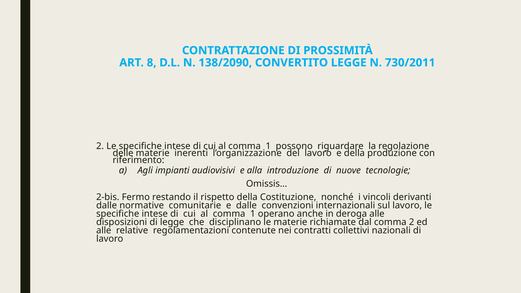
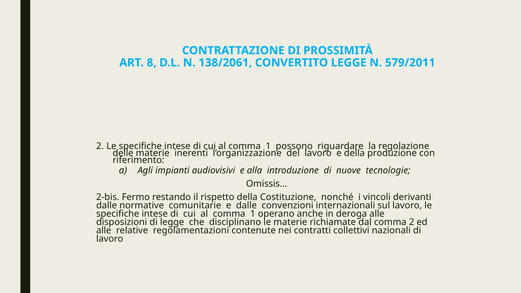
138/2090: 138/2090 -> 138/2061 (225, 63)
730/2011: 730/2011 -> 579/2011 (410, 63)
